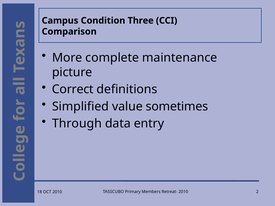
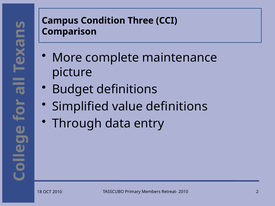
Correct: Correct -> Budget (73, 89)
value sometimes: sometimes -> definitions (177, 107)
